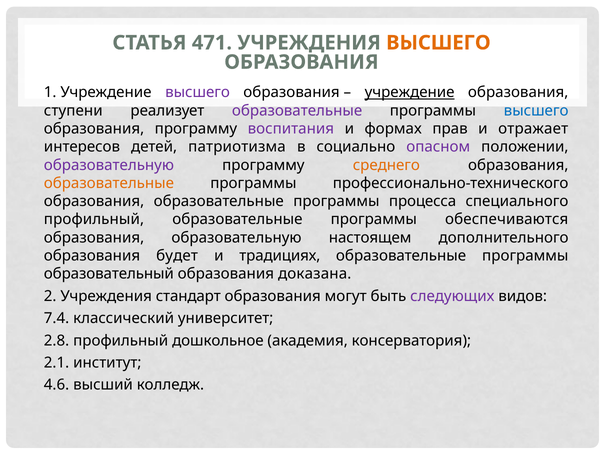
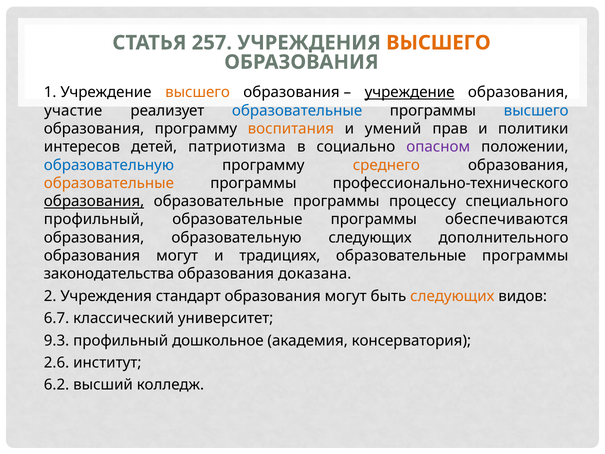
471: 471 -> 257 (212, 43)
высшего colour: purple -> orange (198, 92)
ступени: ступени -> участие (73, 110)
образовательные colour: purple -> blue (297, 110)
воспитания colour: purple -> orange (291, 129)
формах: формах -> умений (393, 129)
отражает: отражает -> политики (533, 129)
образовательную colour: purple -> blue (109, 165)
образования underline: none -> present (94, 201)
процесса: процесса -> процессу (423, 201)
образовательную настоящем: настоящем -> следующих (370, 238)
будет: будет -> могут (177, 256)
образовательный: образовательный -> законодательства (109, 274)
следующих colour: purple -> orange (452, 296)
7.4: 7.4 -> 6.7 (57, 318)
2.8: 2.8 -> 9.3 (57, 340)
2.1: 2.1 -> 2.6 (57, 363)
4.6: 4.6 -> 6.2 (57, 385)
